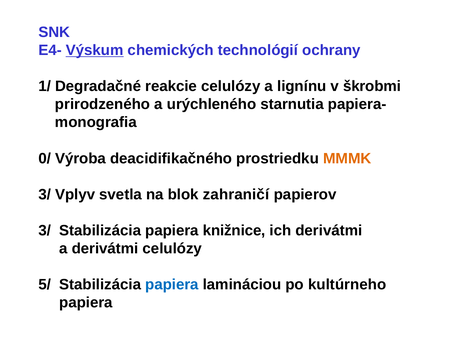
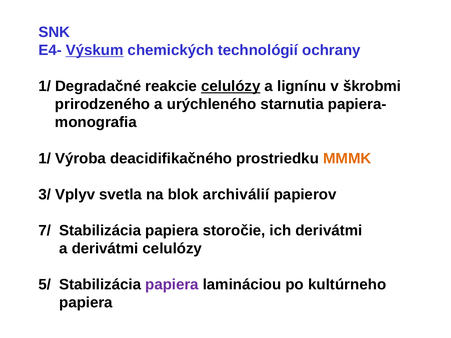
celulózy underline: none -> present (231, 86)
0/: 0/ -> 1/ (45, 159)
zahraničí: zahraničí -> archiválií (236, 195)
3/: 3/ -> 7/ (45, 231)
knižnice: knižnice -> storočie (234, 231)
papiera colour: blue -> purple (172, 285)
